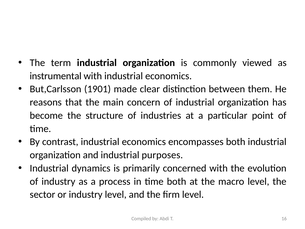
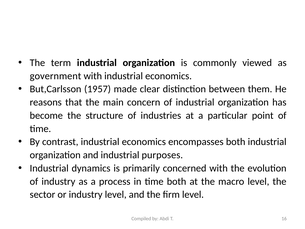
instrumental: instrumental -> government (55, 76)
1901: 1901 -> 1957 (98, 89)
